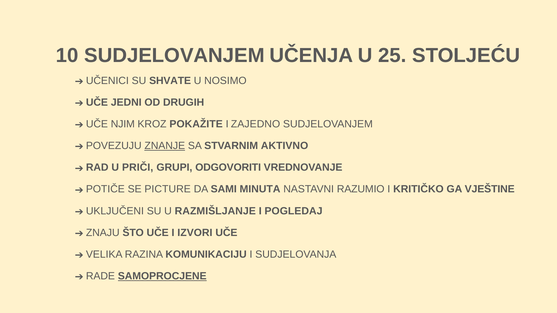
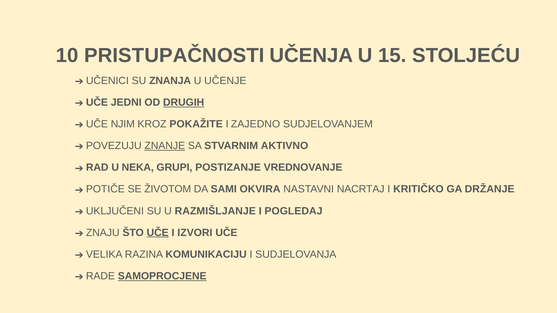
10 SUDJELOVANJEM: SUDJELOVANJEM -> PRISTUPAČNOSTI (174, 56)
25: 25 -> 15 (392, 56)
SHVATE: SHVATE -> ZNANJA (170, 81)
NOSIMO: NOSIMO -> UČENJE (225, 81)
DRUGIH underline: none -> present (184, 103)
PRIČI: PRIČI -> NEKA (138, 168)
ODGOVORITI: ODGOVORITI -> POSTIZANJE (228, 168)
PICTURE: PICTURE -> ŽIVOTOM (168, 189)
MINUTA: MINUTA -> OKVIRA (260, 189)
RAZUMIO: RAZUMIO -> NACRTAJ (361, 189)
VJEŠTINE: VJEŠTINE -> DRŽANJE (490, 189)
UČE underline: none -> present (158, 233)
